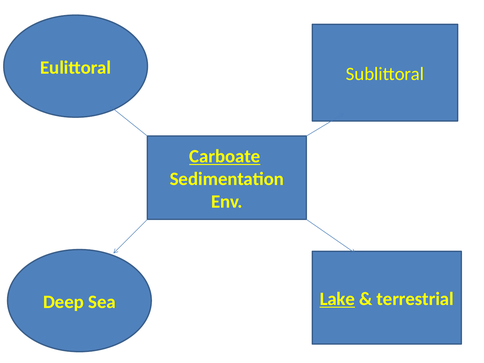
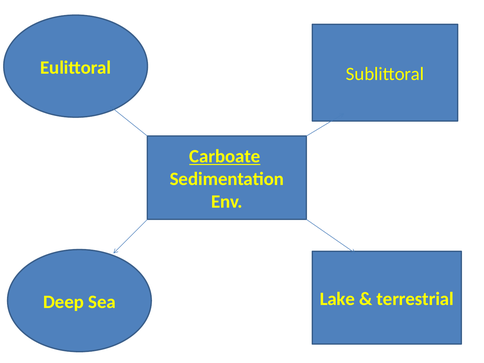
Lake underline: present -> none (337, 299)
